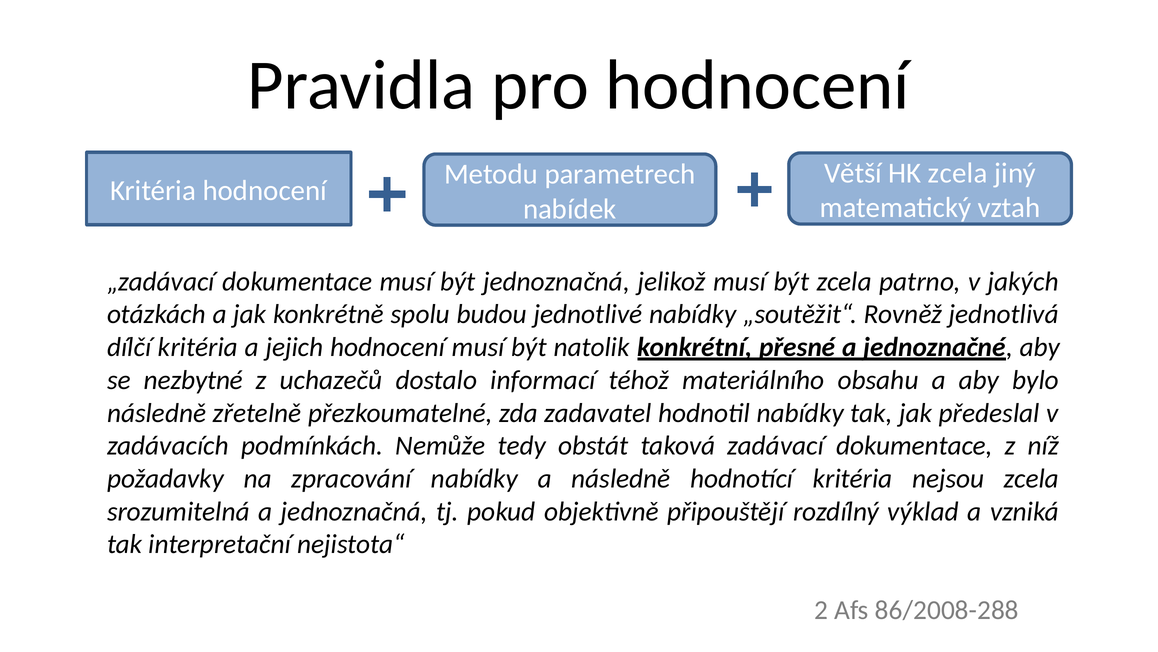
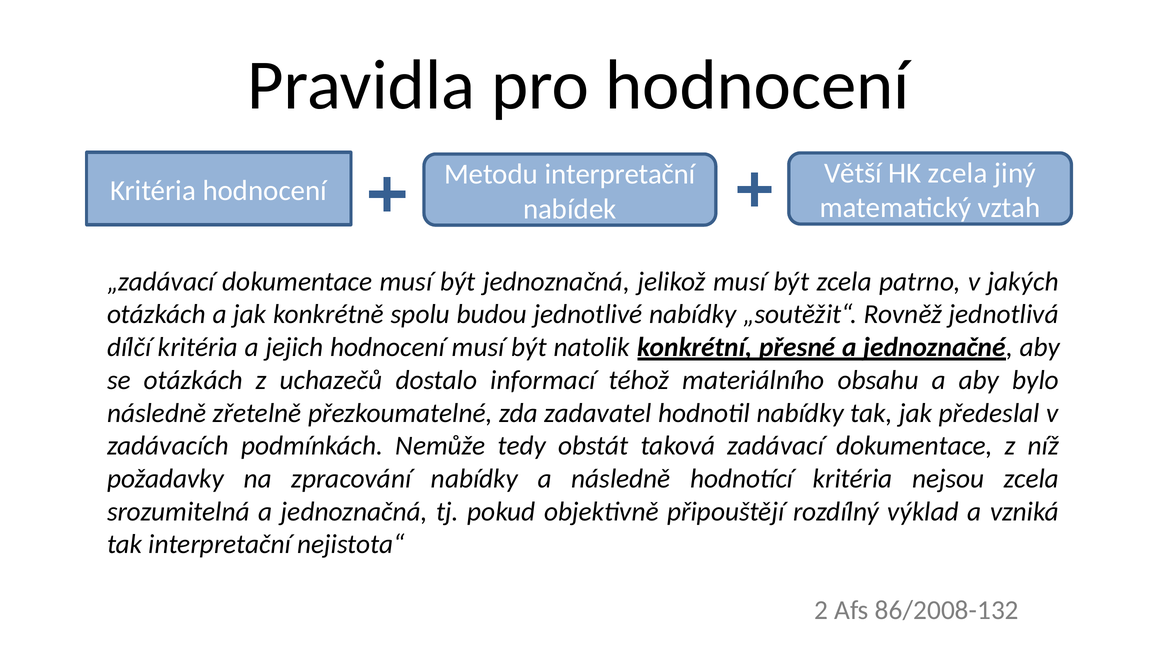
Metodu parametrech: parametrech -> interpretační (620, 174)
se nezbytné: nezbytné -> otázkách (193, 380)
86/2008-288: 86/2008-288 -> 86/2008-132 (947, 610)
